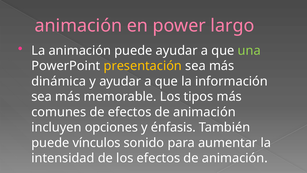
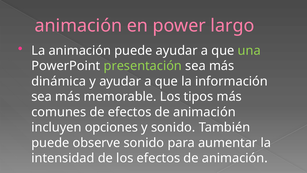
presentación colour: yellow -> light green (143, 66)
y énfasis: énfasis -> sonido (173, 127)
vínculos: vínculos -> observe (97, 143)
